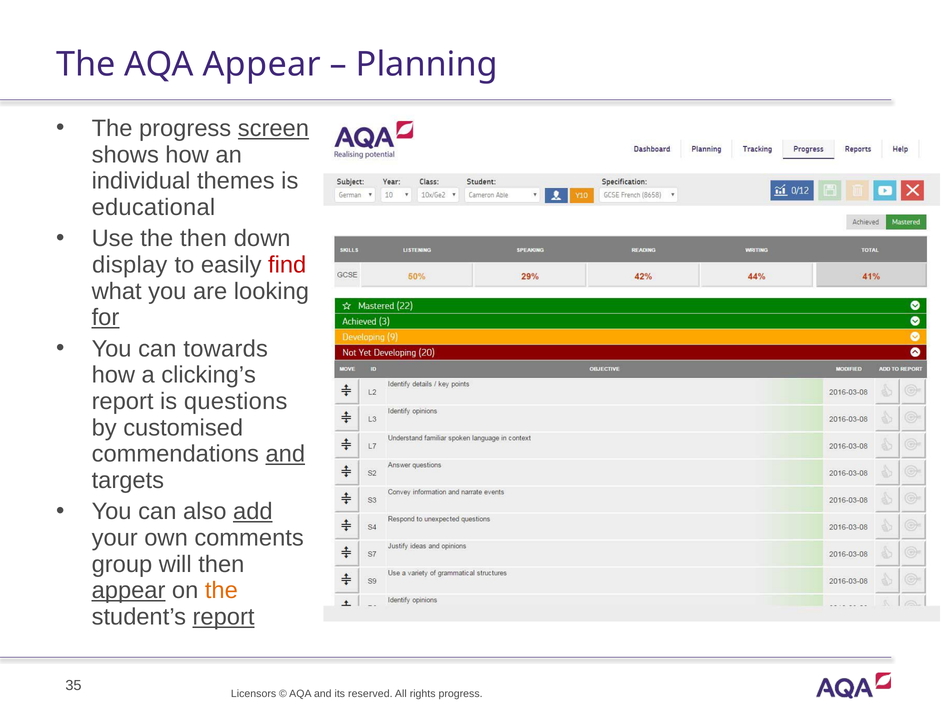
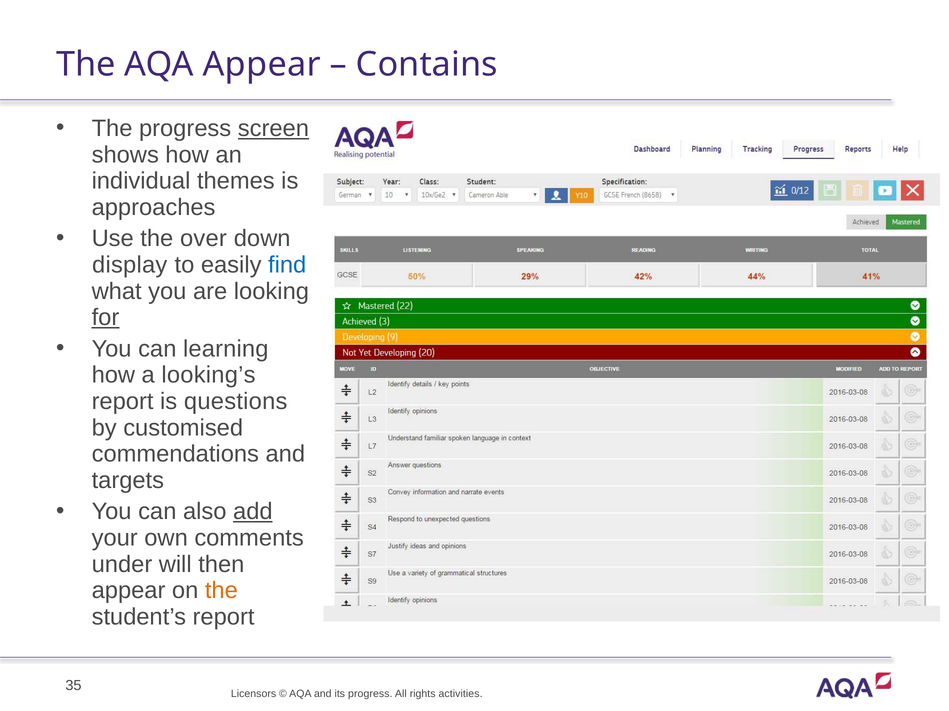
Planning: Planning -> Contains (427, 65)
educational: educational -> approaches (154, 208)
the then: then -> over (203, 239)
find colour: red -> blue (287, 265)
towards: towards -> learning (226, 349)
clicking’s: clicking’s -> looking’s (208, 375)
and underline: present -> none (285, 455)
group: group -> under (122, 565)
appear underline: present -> none (129, 591)
report underline: present -> none (224, 618)
its reserved: reserved -> progress (370, 694)
rights progress: progress -> activities (461, 694)
